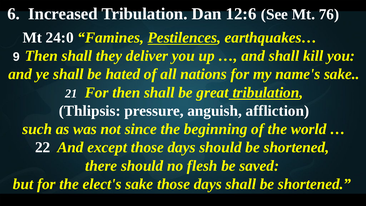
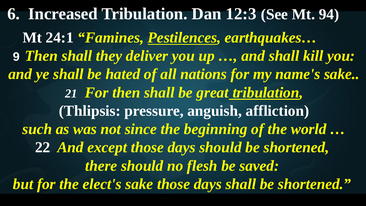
12:6: 12:6 -> 12:3 (241, 14)
76: 76 -> 94 (329, 14)
24:0: 24:0 -> 24:1 (60, 38)
